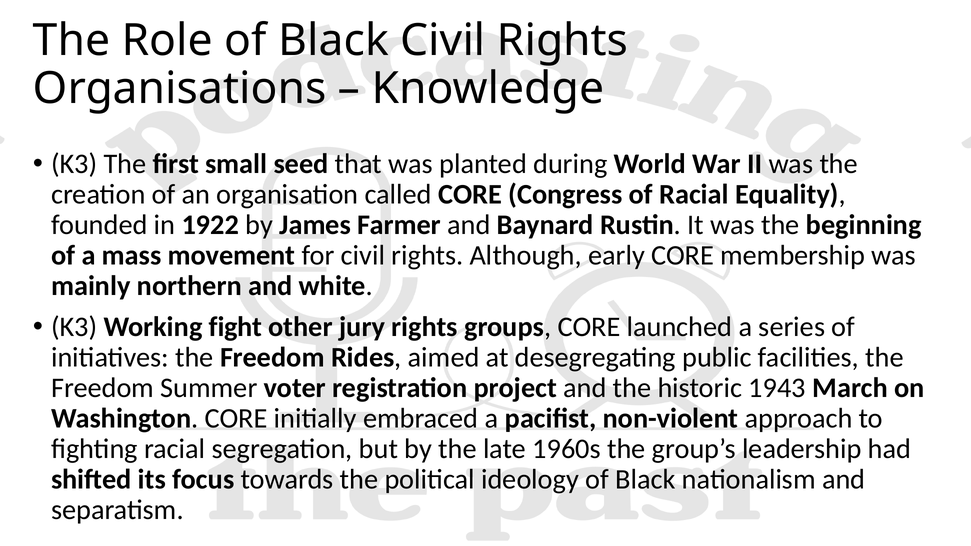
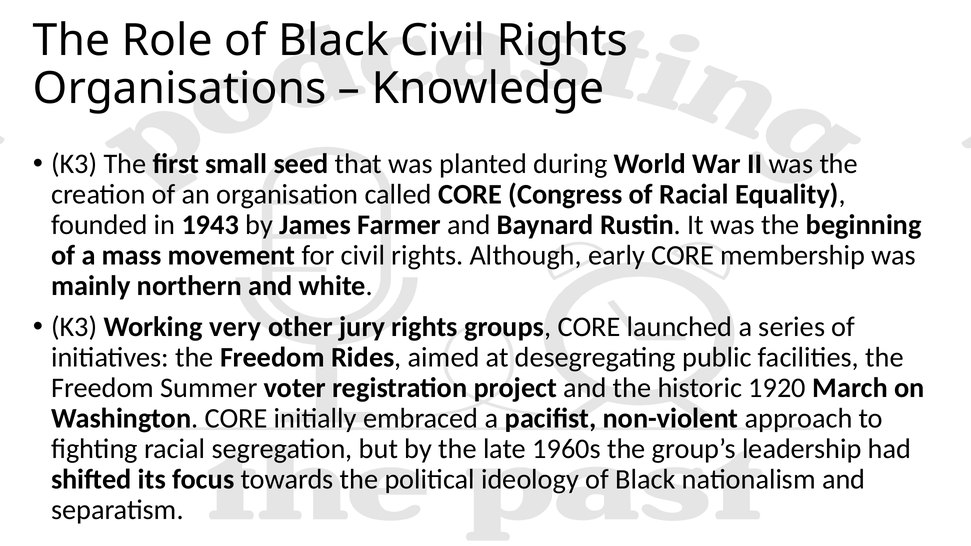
1922: 1922 -> 1943 (210, 225)
fight: fight -> very (235, 327)
1943: 1943 -> 1920 (777, 388)
